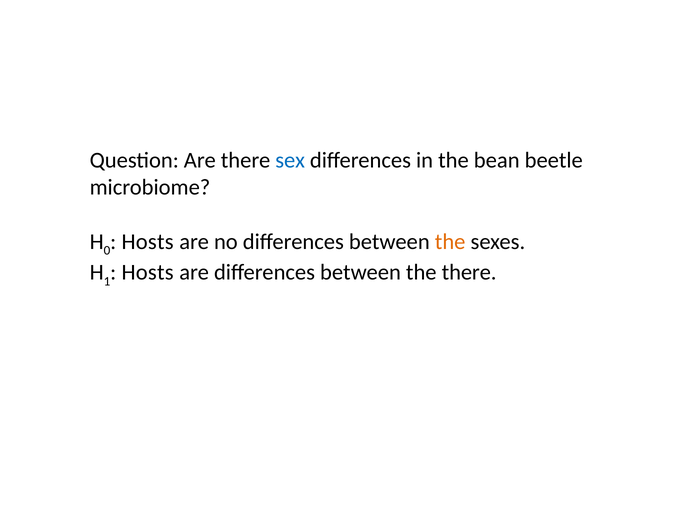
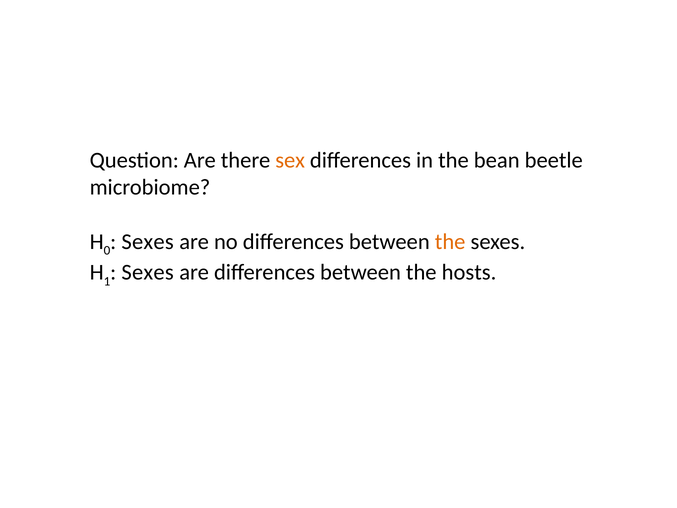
sex colour: blue -> orange (290, 160)
Hosts: Hosts -> Sexes (148, 242)
Hosts: Hosts -> Sexes (148, 272)
the there: there -> hosts (469, 272)
